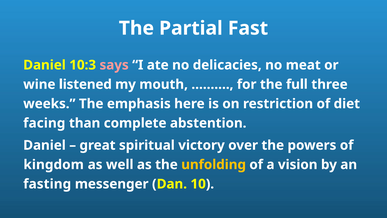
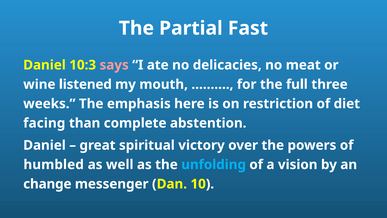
kingdom: kingdom -> humbled (54, 164)
unfolding colour: yellow -> light blue (214, 164)
fasting: fasting -> change (47, 184)
